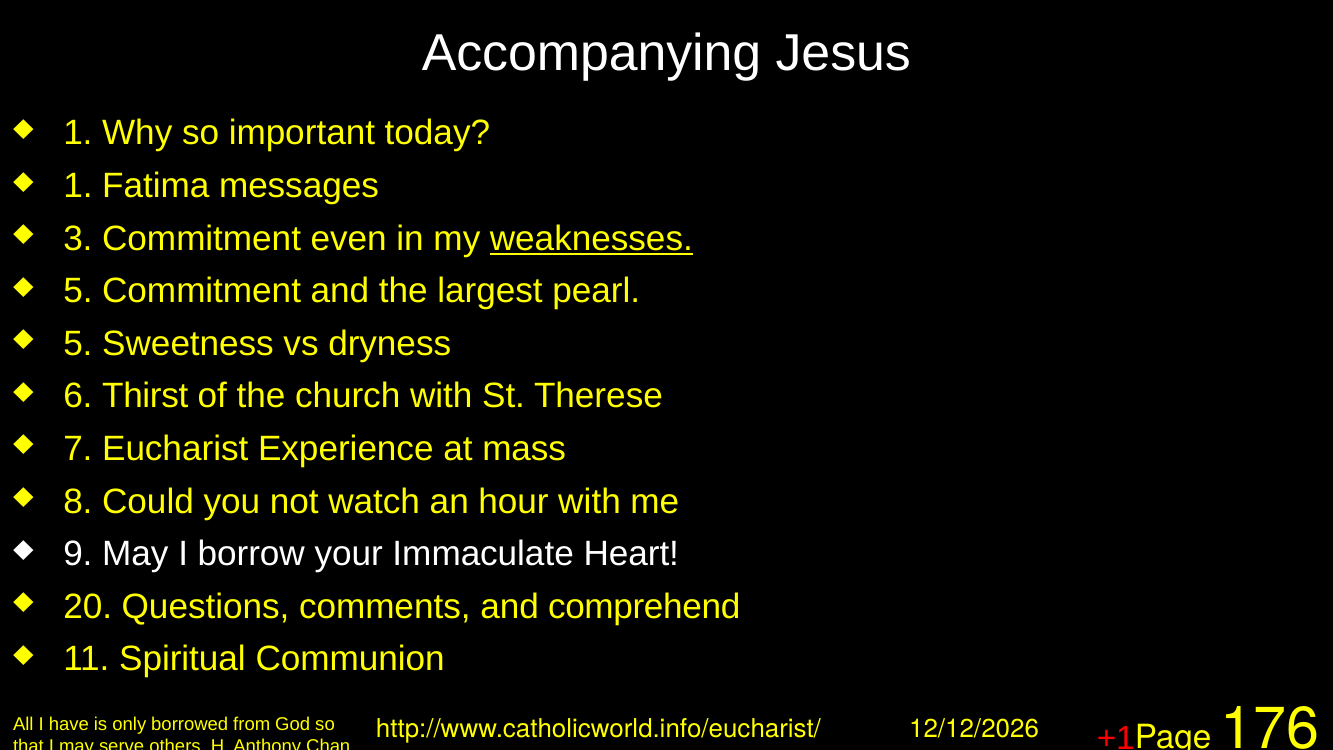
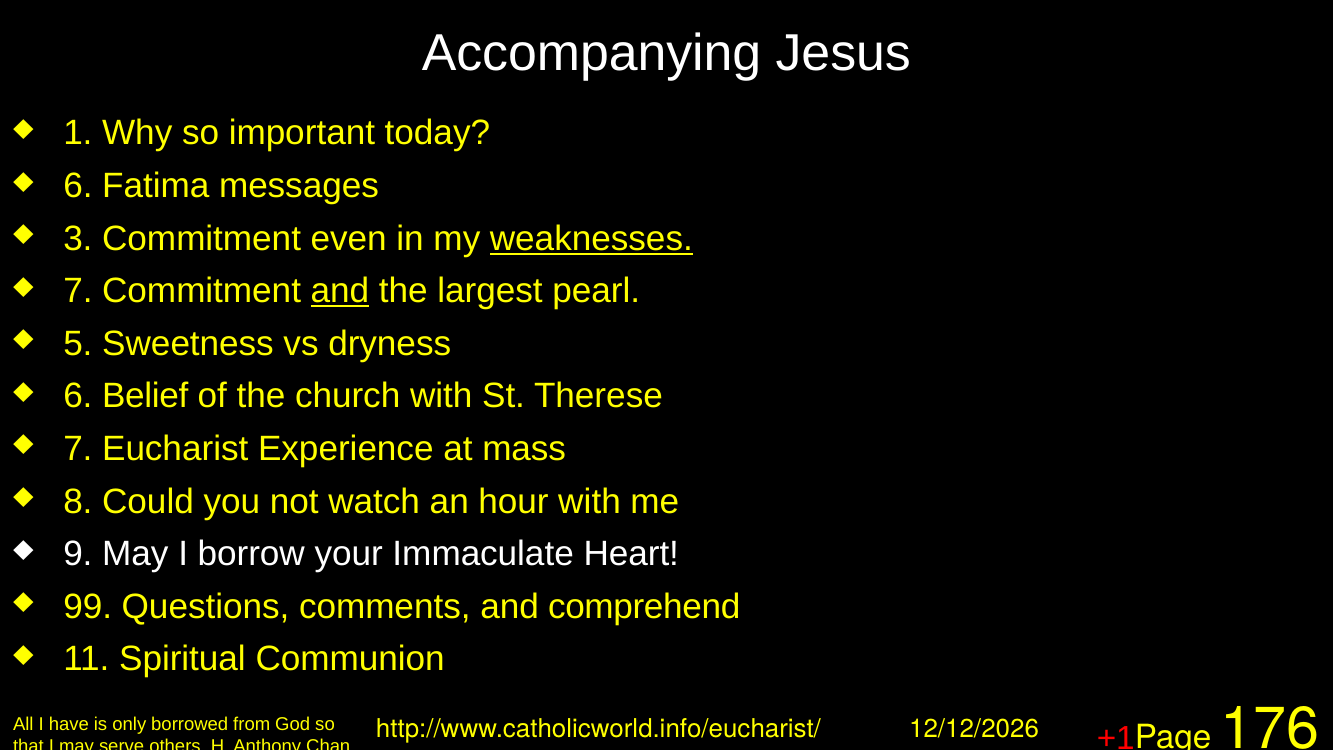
1: 1 -> 6 (78, 186)
5: 5 -> 7 (78, 291)
and underline: none -> present (340, 291)
Thirst: Thirst -> Belief (145, 396)
20: 20 -> 99 (88, 607)
